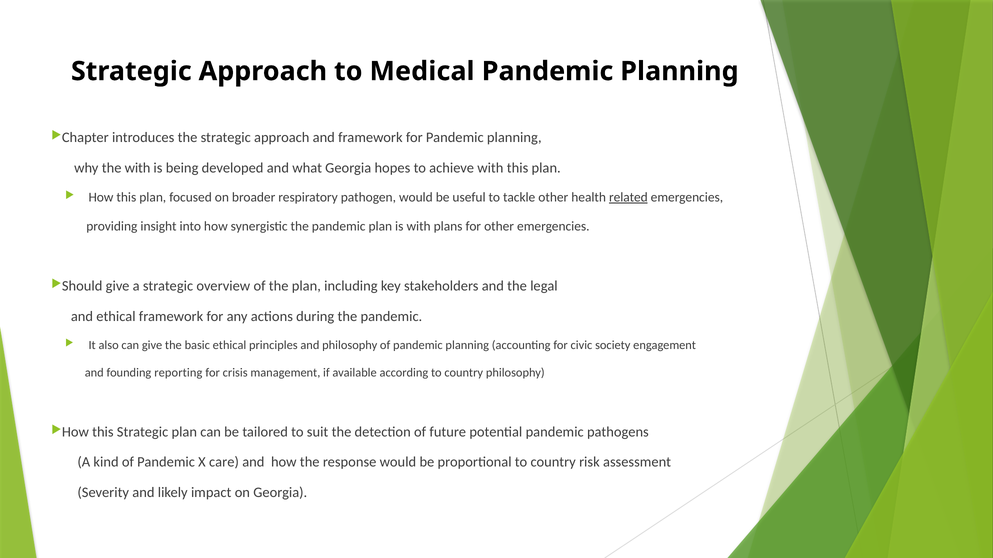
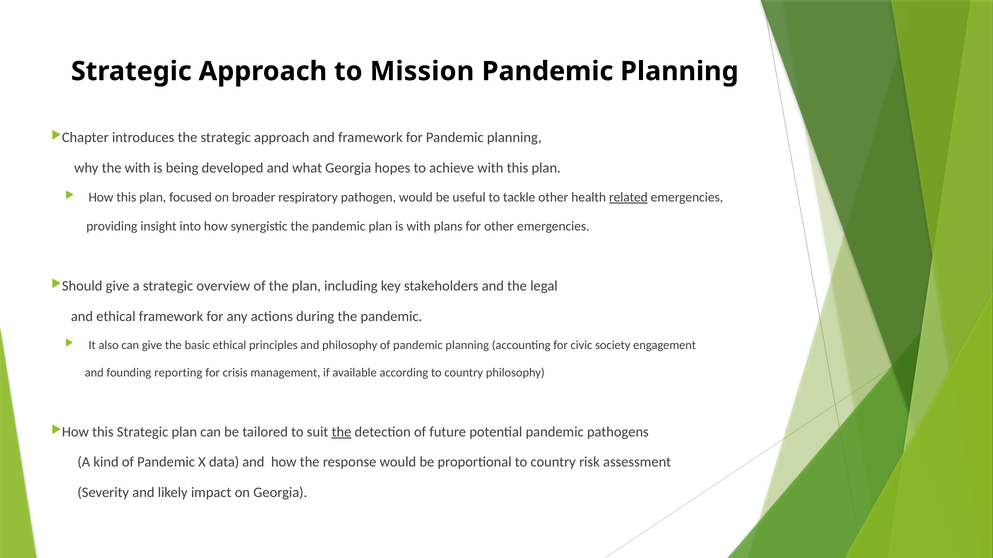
Medical: Medical -> Mission (422, 71)
the underline: none -> present (341, 432)
care: care -> data (224, 463)
